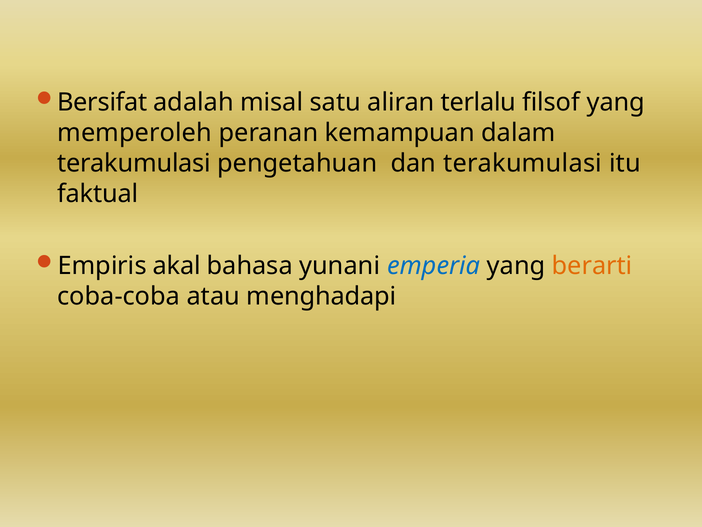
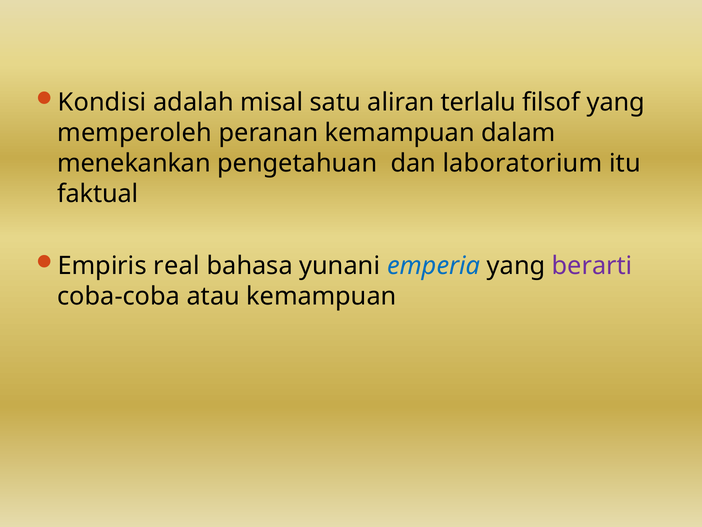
Bersifat: Bersifat -> Kondisi (102, 102)
terakumulasi: terakumulasi -> menekankan (134, 163)
dan terakumulasi: terakumulasi -> laboratorium (523, 163)
akal: akal -> real (176, 266)
berarti colour: orange -> purple (592, 266)
atau menghadapi: menghadapi -> kemampuan (321, 296)
